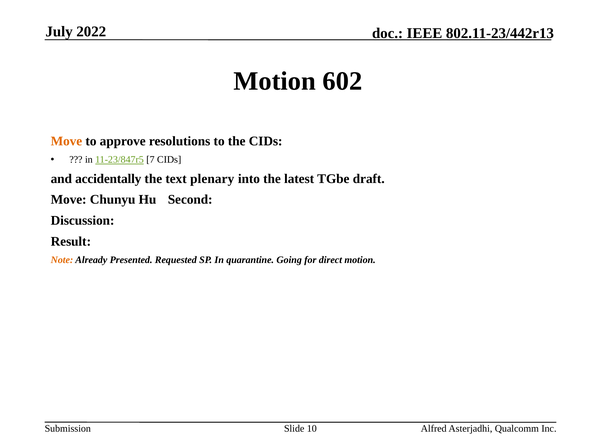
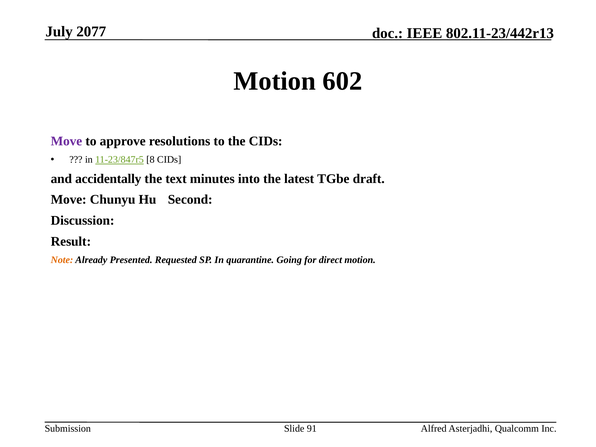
2022: 2022 -> 2077 (91, 32)
Move colour: orange -> purple (66, 141)
7: 7 -> 8 (150, 160)
plenary: plenary -> minutes (212, 179)
10: 10 -> 91 (312, 429)
